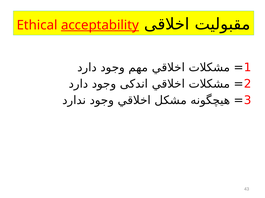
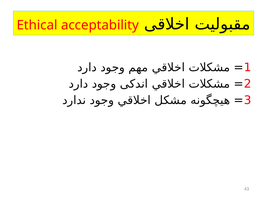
acceptability underline: present -> none (100, 25)
